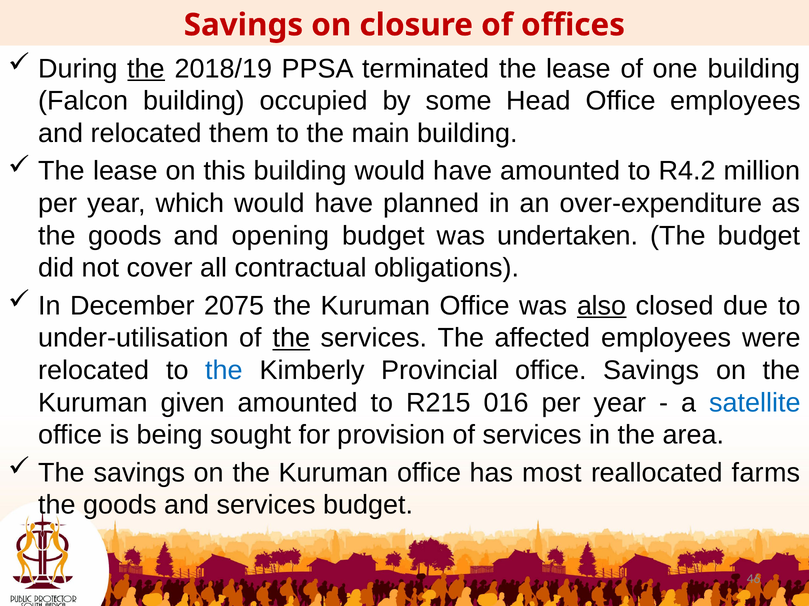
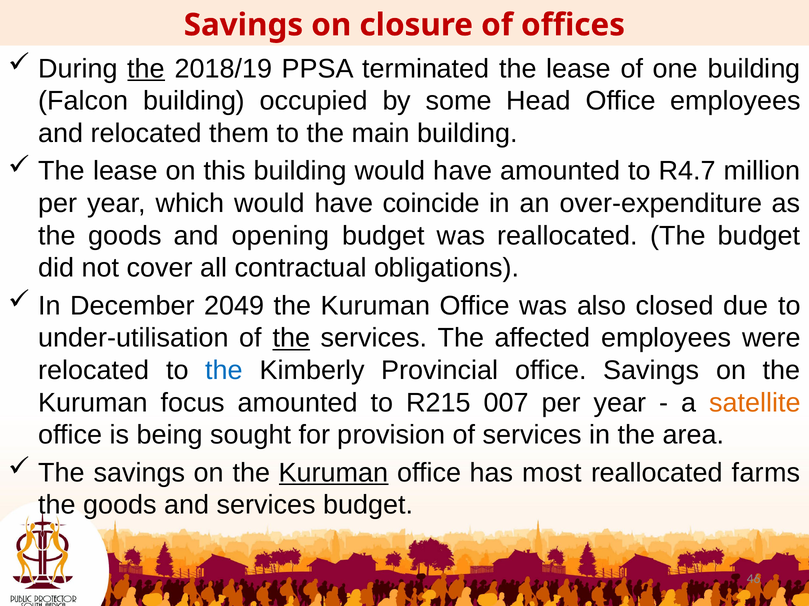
R4.2: R4.2 -> R4.7 (687, 171)
planned: planned -> coincide (431, 204)
was undertaken: undertaken -> reallocated (568, 236)
2075: 2075 -> 2049 (234, 306)
also underline: present -> none (602, 306)
given: given -> focus (193, 403)
016: 016 -> 007 (506, 403)
satellite colour: blue -> orange (755, 403)
Kuruman underline: none -> present (334, 473)
